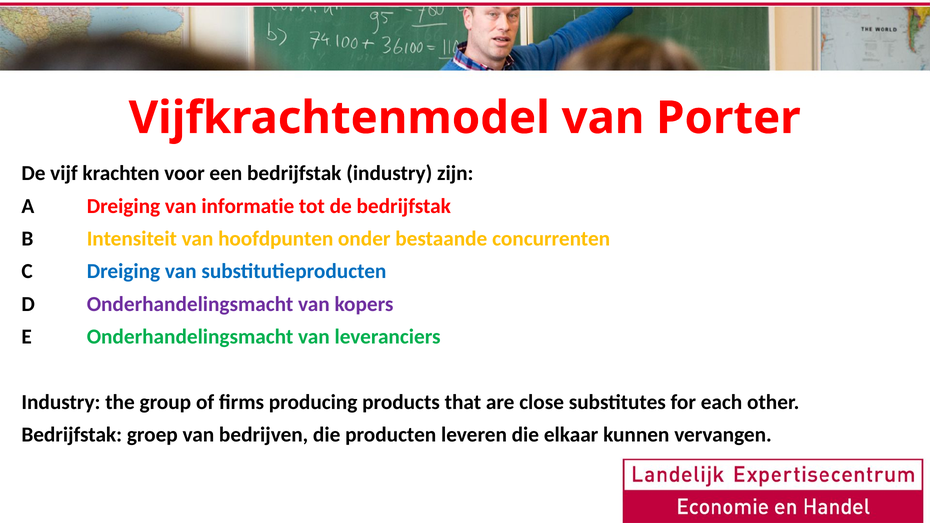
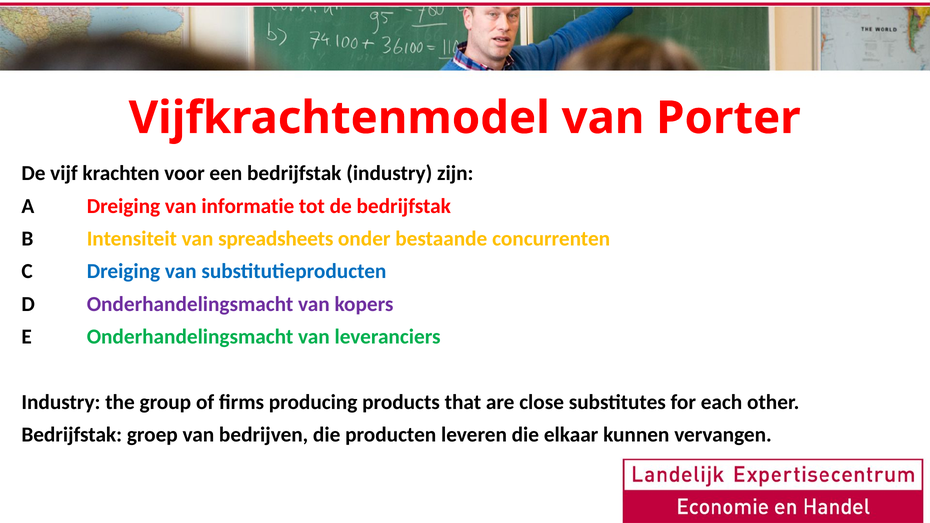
hoofdpunten: hoofdpunten -> spreadsheets (276, 239)
